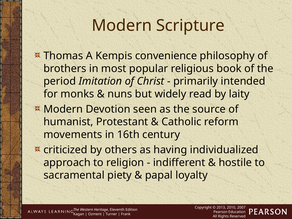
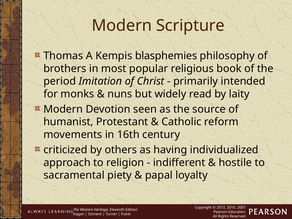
convenience: convenience -> blasphemies (166, 56)
